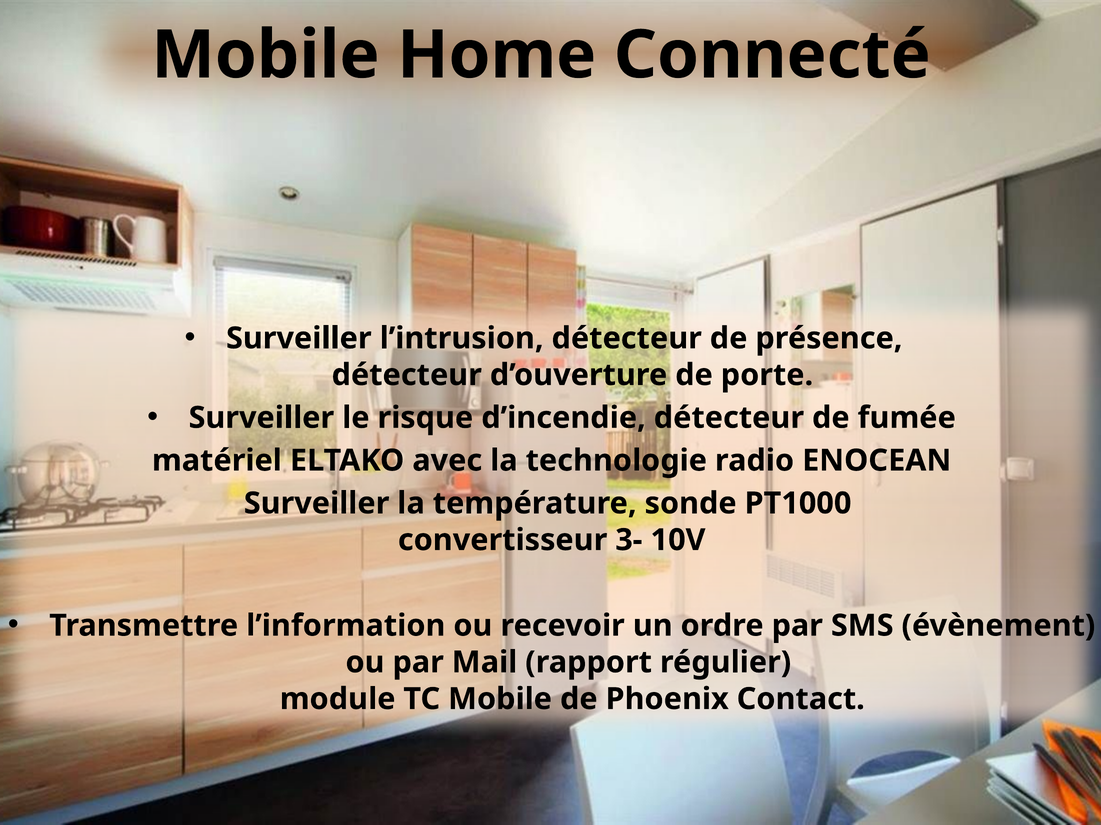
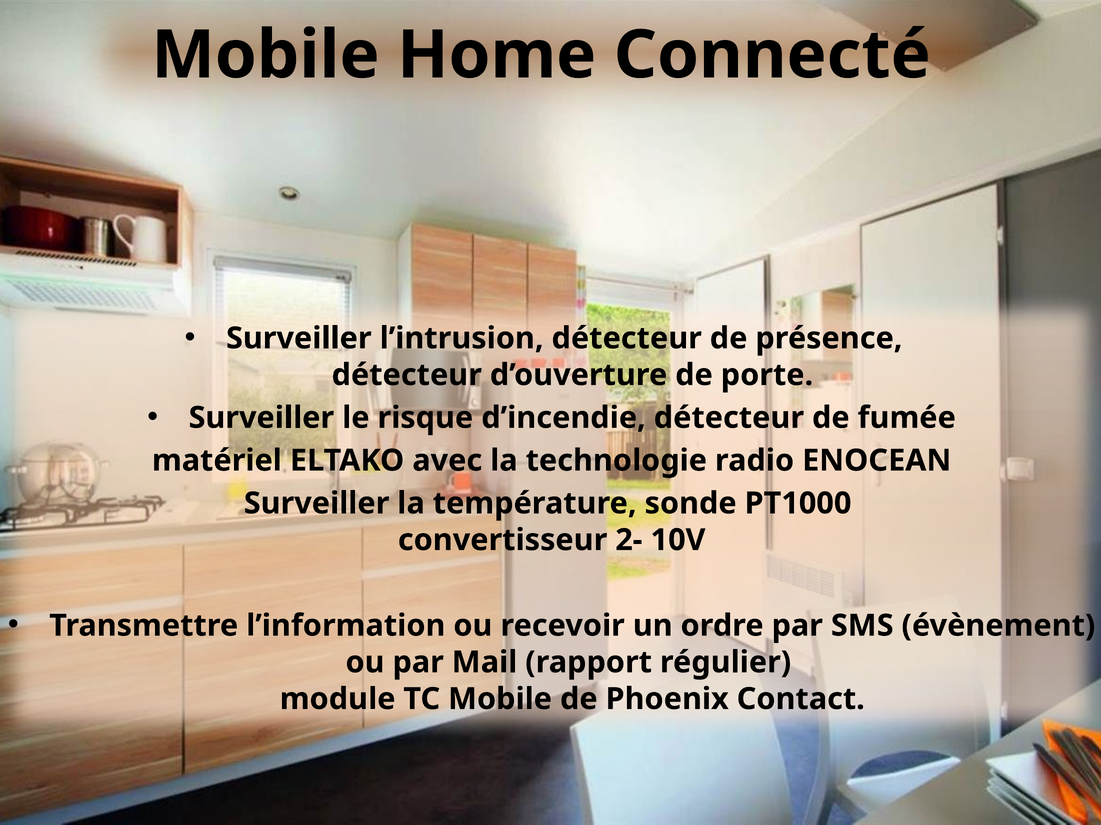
3-: 3- -> 2- (629, 540)
